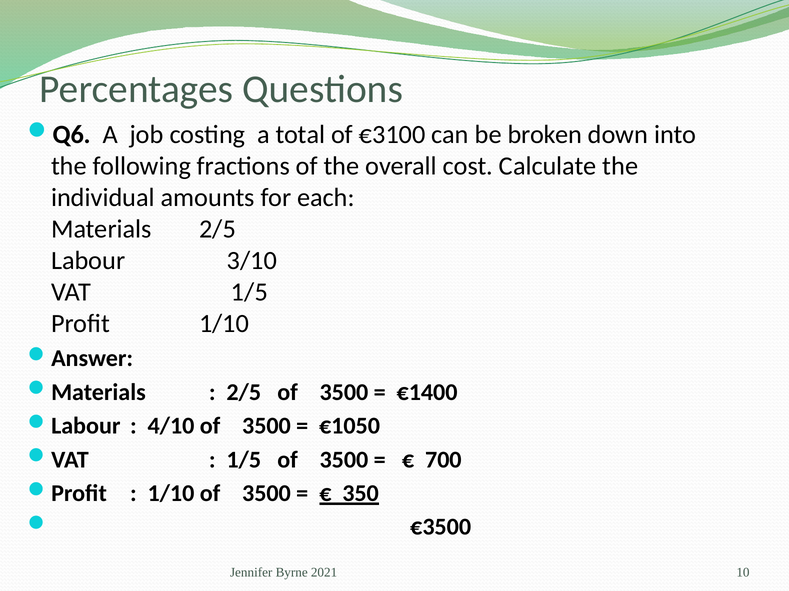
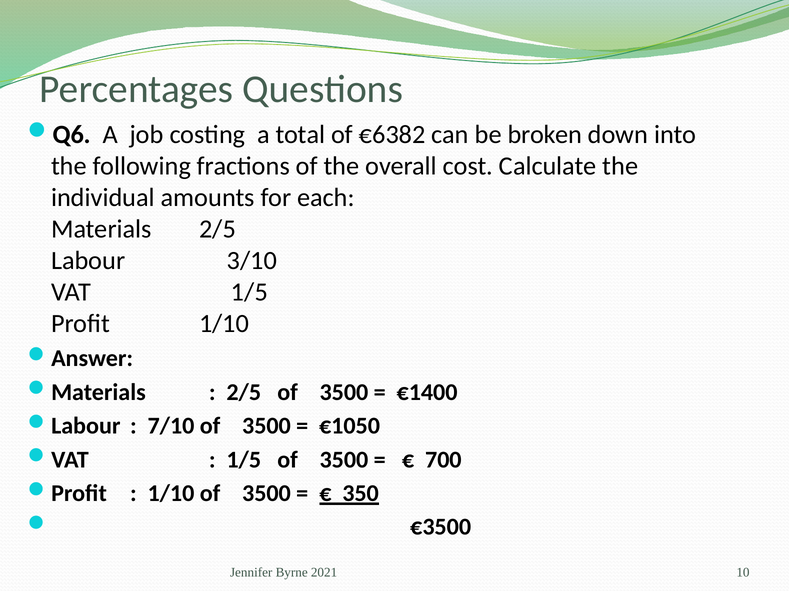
€3100: €3100 -> €6382 (392, 135)
4/10: 4/10 -> 7/10 (171, 426)
